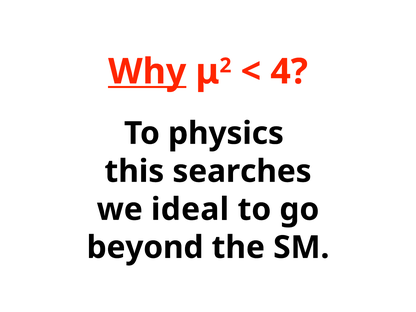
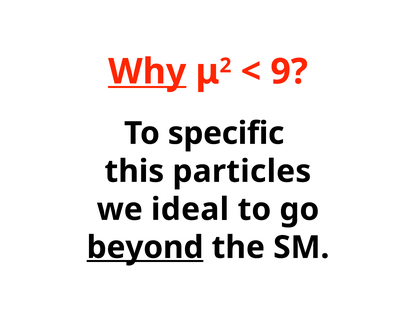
4: 4 -> 9 (289, 72)
physics: physics -> specific (226, 133)
searches: searches -> particles (242, 171)
beyond underline: none -> present (145, 247)
